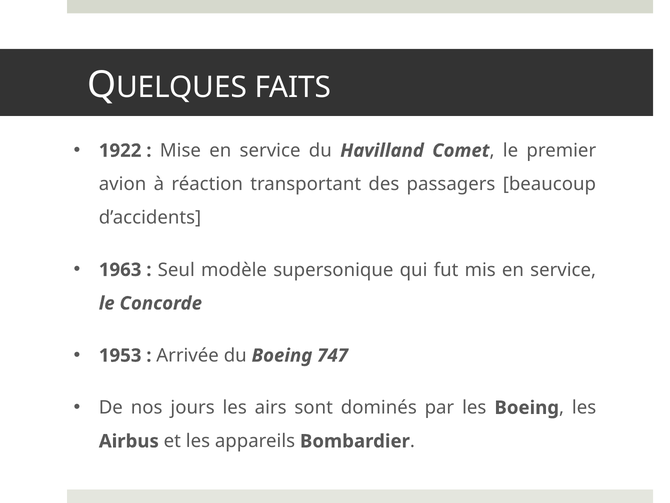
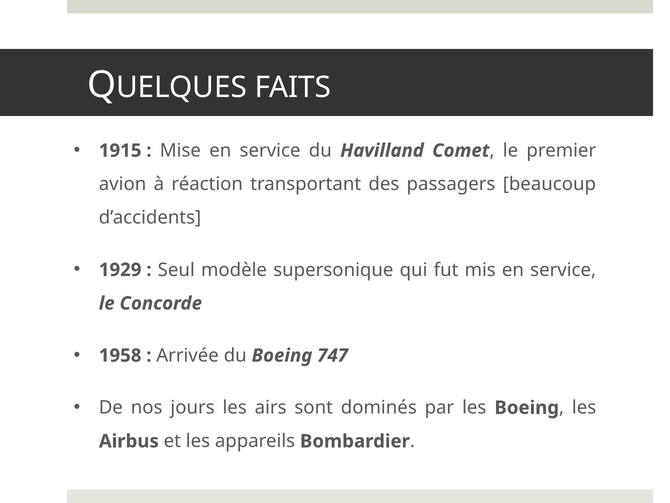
1922: 1922 -> 1915 (120, 150)
1963: 1963 -> 1929 (120, 270)
1953: 1953 -> 1958 (120, 355)
